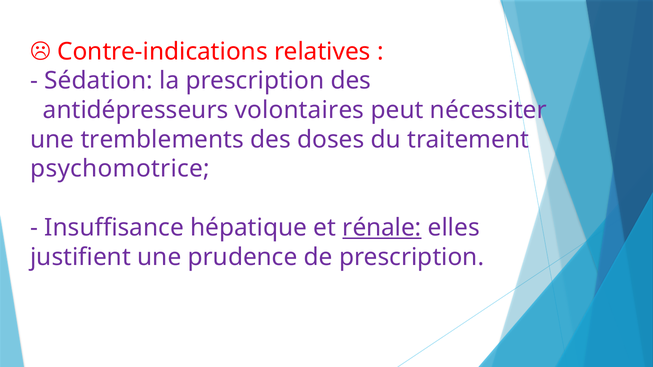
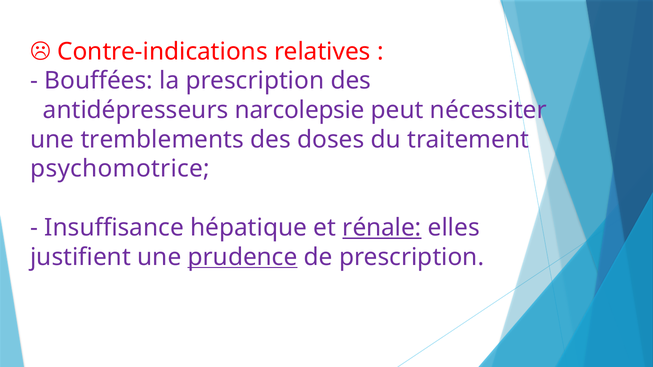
Sédation: Sédation -> Bouffées (99, 81)
volontaires: volontaires -> narcolepsie (300, 110)
prudence underline: none -> present (243, 257)
